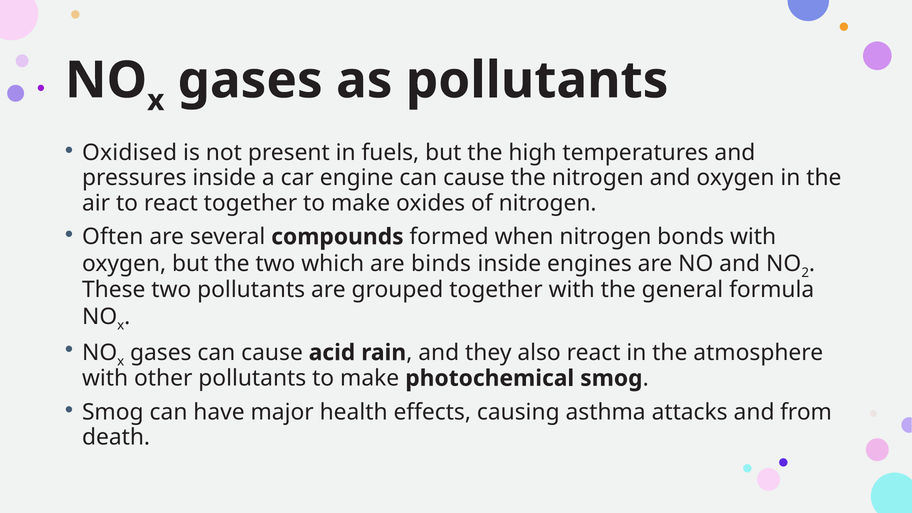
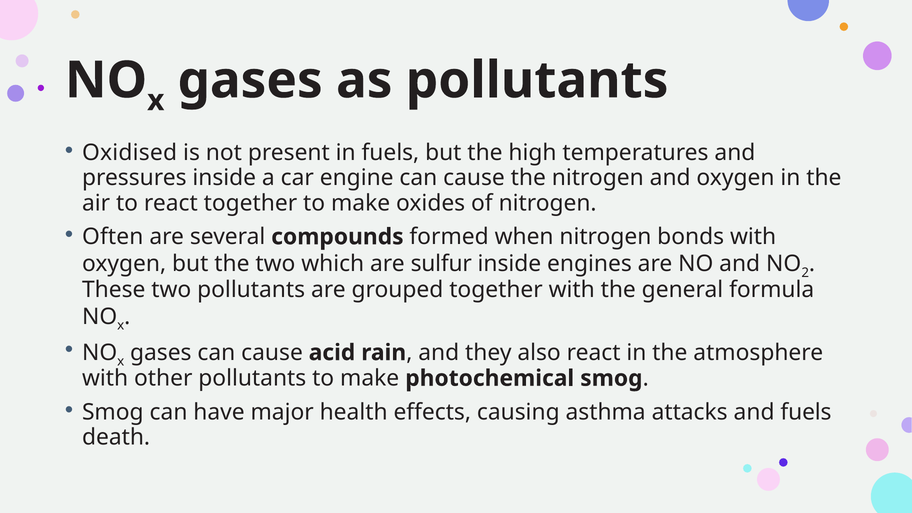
binds: binds -> sulfur (441, 264)
and from: from -> fuels (806, 412)
